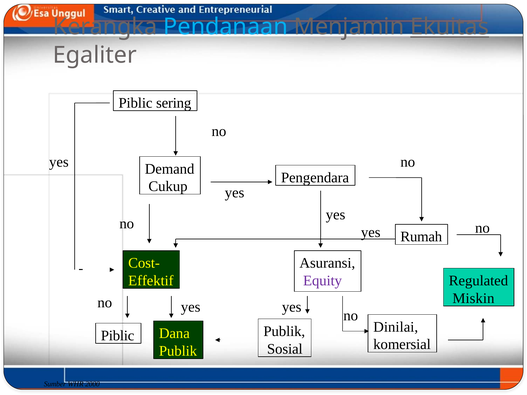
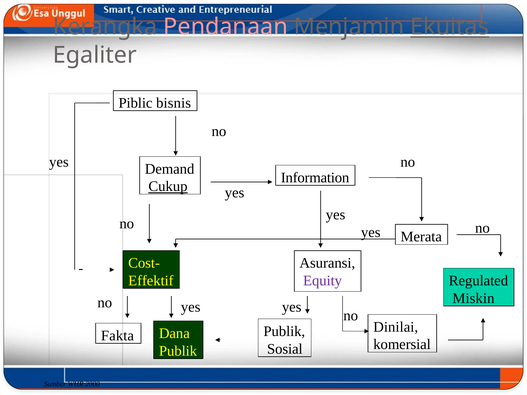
Pendanaan colour: light blue -> pink (226, 27)
sering: sering -> bisnis (174, 103)
Pengendara: Pengendara -> Information (315, 178)
Cukup underline: none -> present (168, 187)
Rumah: Rumah -> Merata (421, 237)
Piblic: Piblic -> Fakta (117, 336)
